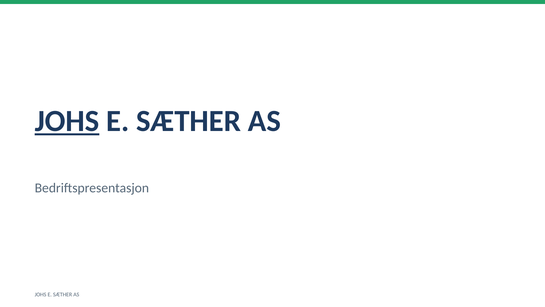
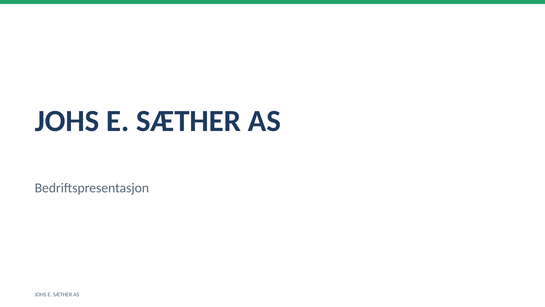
JOHS underline: present -> none (67, 121)
